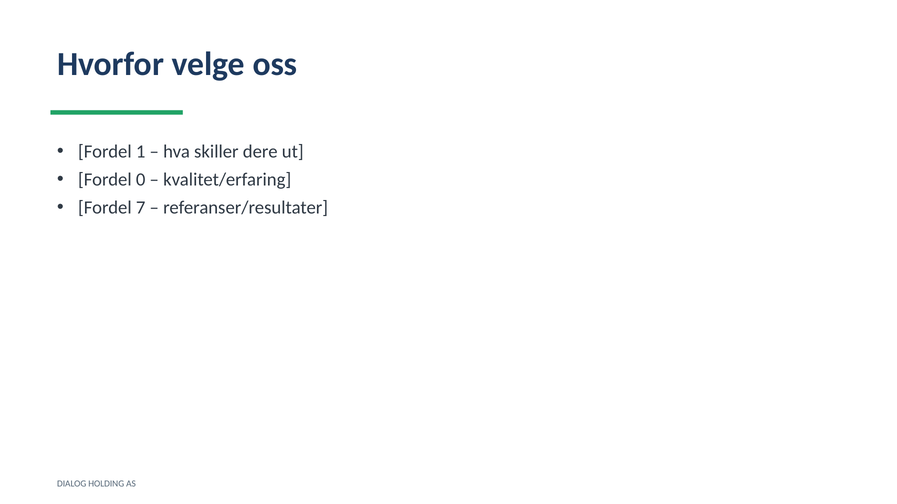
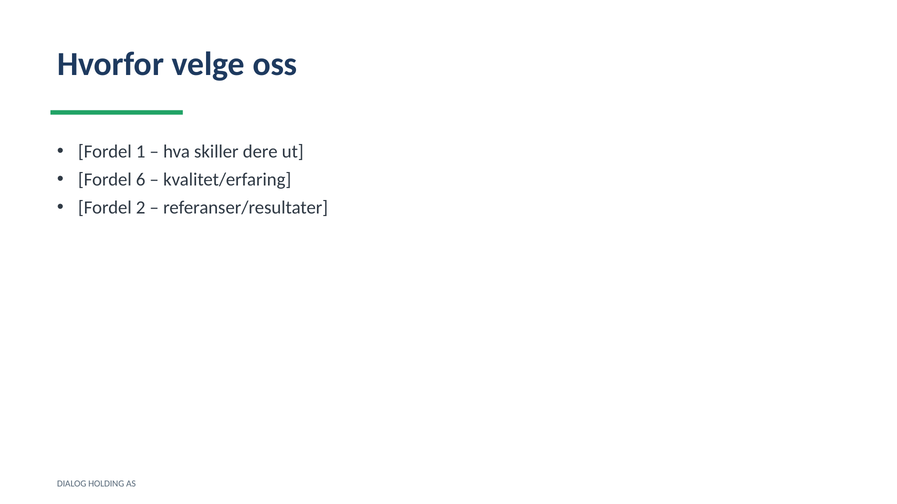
0: 0 -> 6 (141, 180)
7: 7 -> 2 (141, 208)
